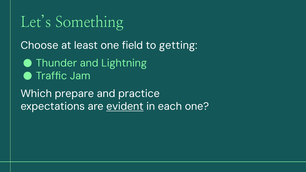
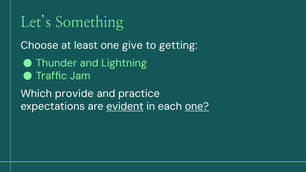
field: field -> give (132, 45)
prepare: prepare -> provide (74, 94)
one underline: none -> present (197, 106)
